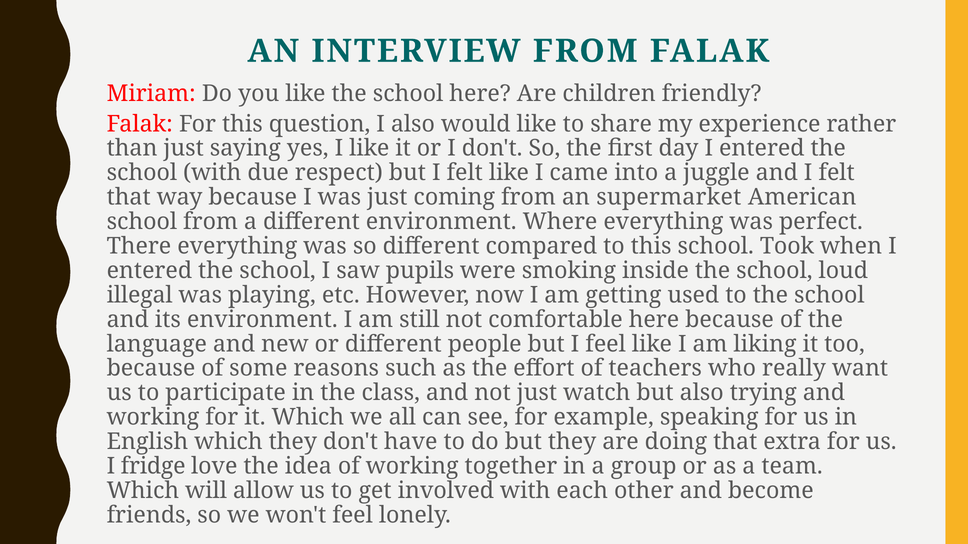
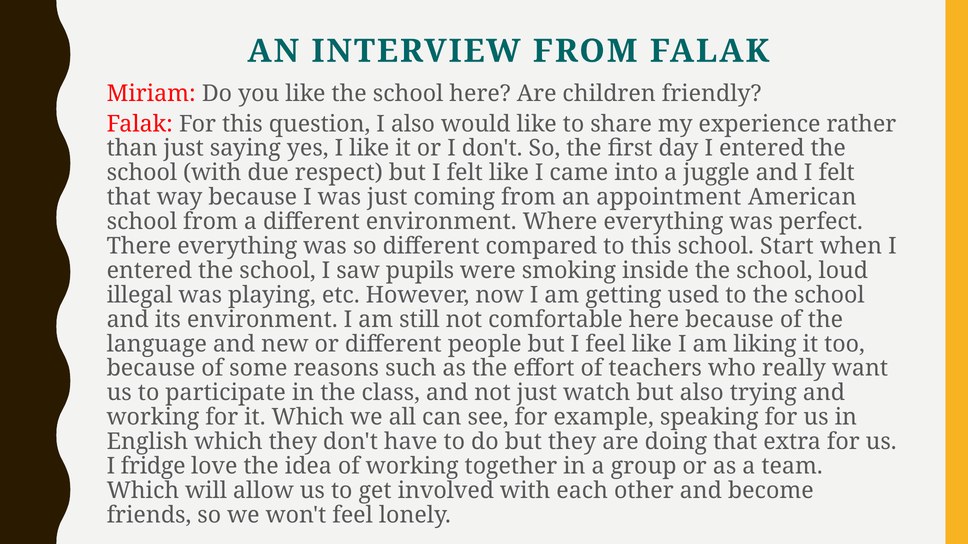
supermarket: supermarket -> appointment (669, 197)
Took: Took -> Start (787, 246)
